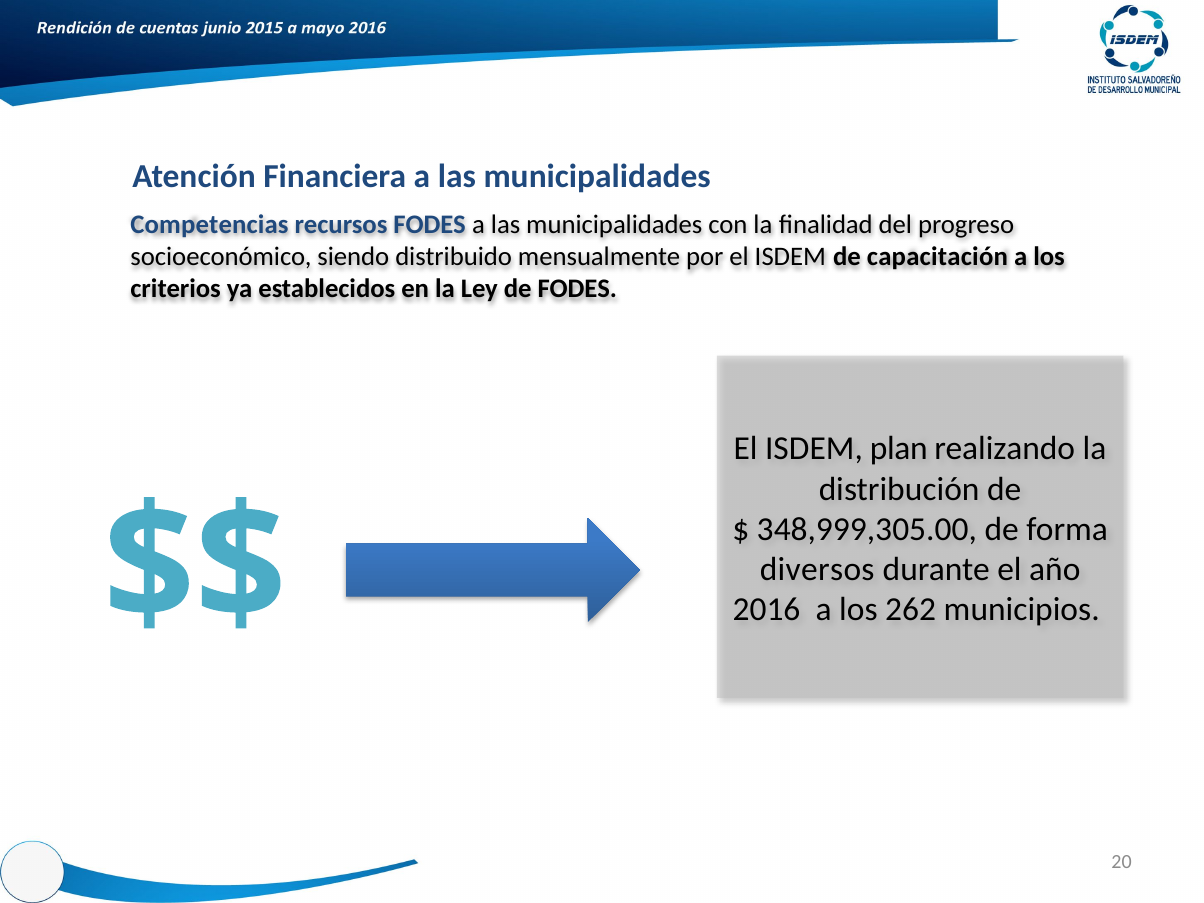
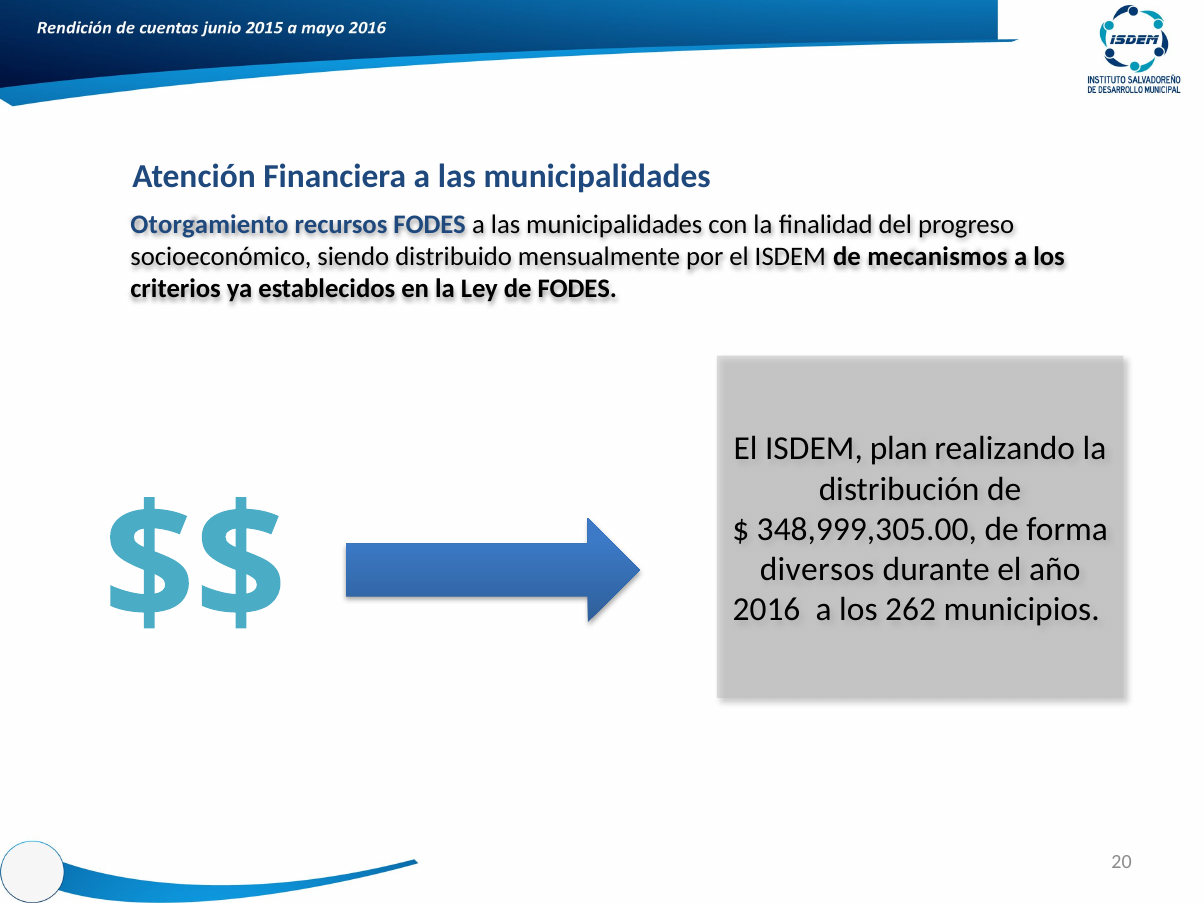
Competencias: Competencias -> Otorgamiento (210, 224)
capacitación: capacitación -> mecanismos (937, 256)
